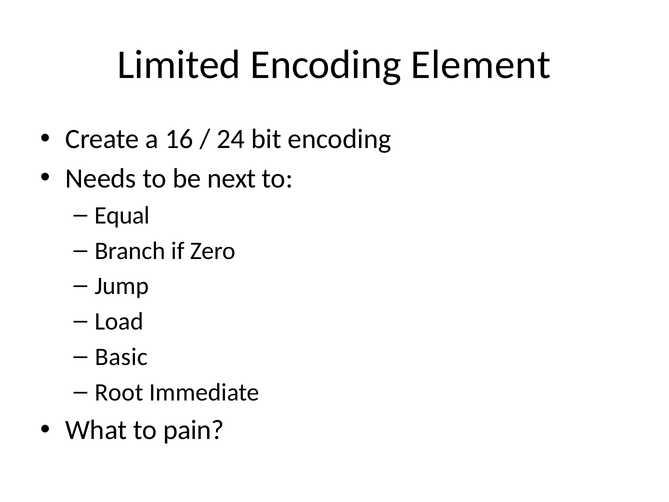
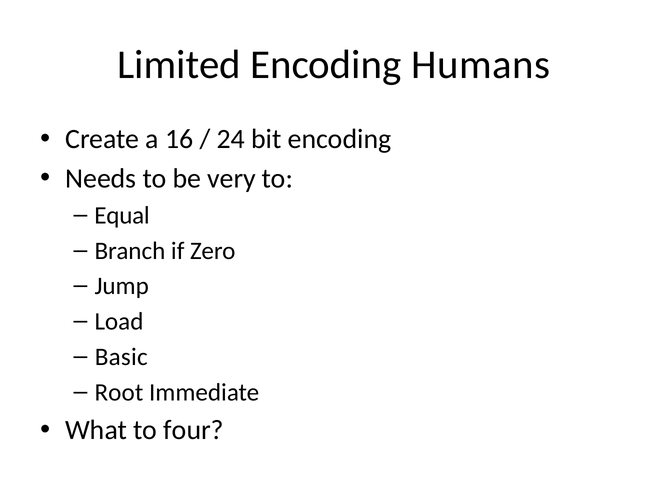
Element: Element -> Humans (481, 65)
next: next -> very (232, 178)
pain: pain -> four (194, 430)
